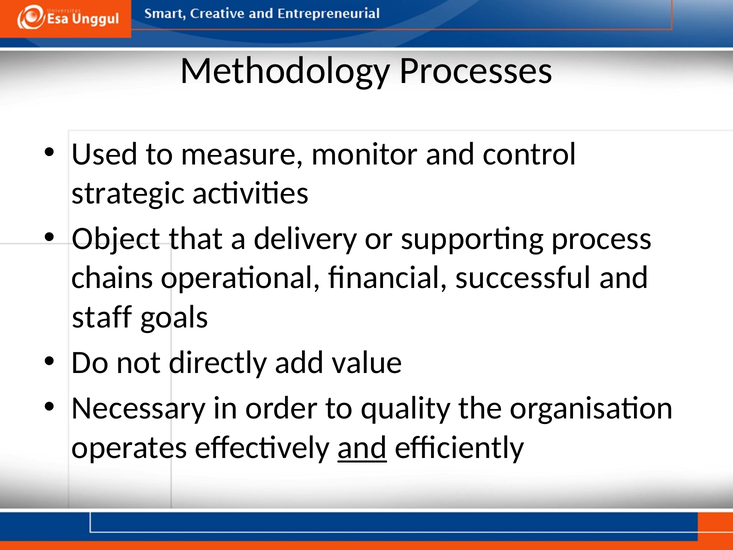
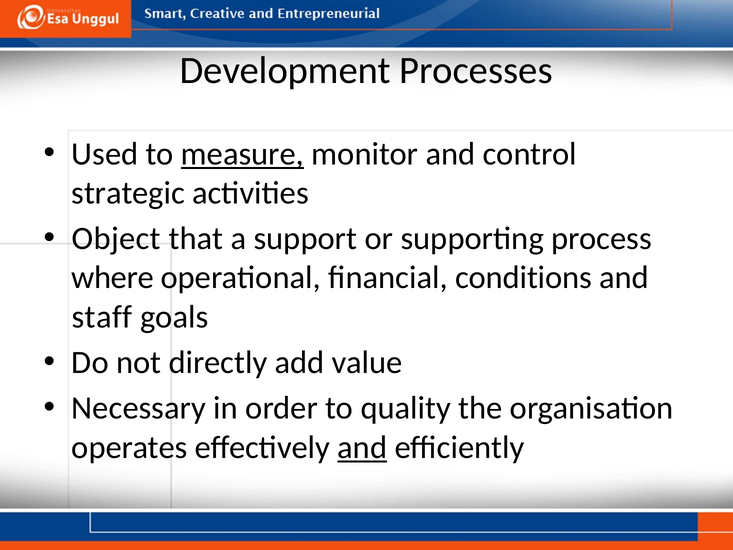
Methodology: Methodology -> Development (285, 71)
measure underline: none -> present (242, 154)
delivery: delivery -> support (305, 238)
chains: chains -> where (113, 278)
successful: successful -> conditions (523, 278)
